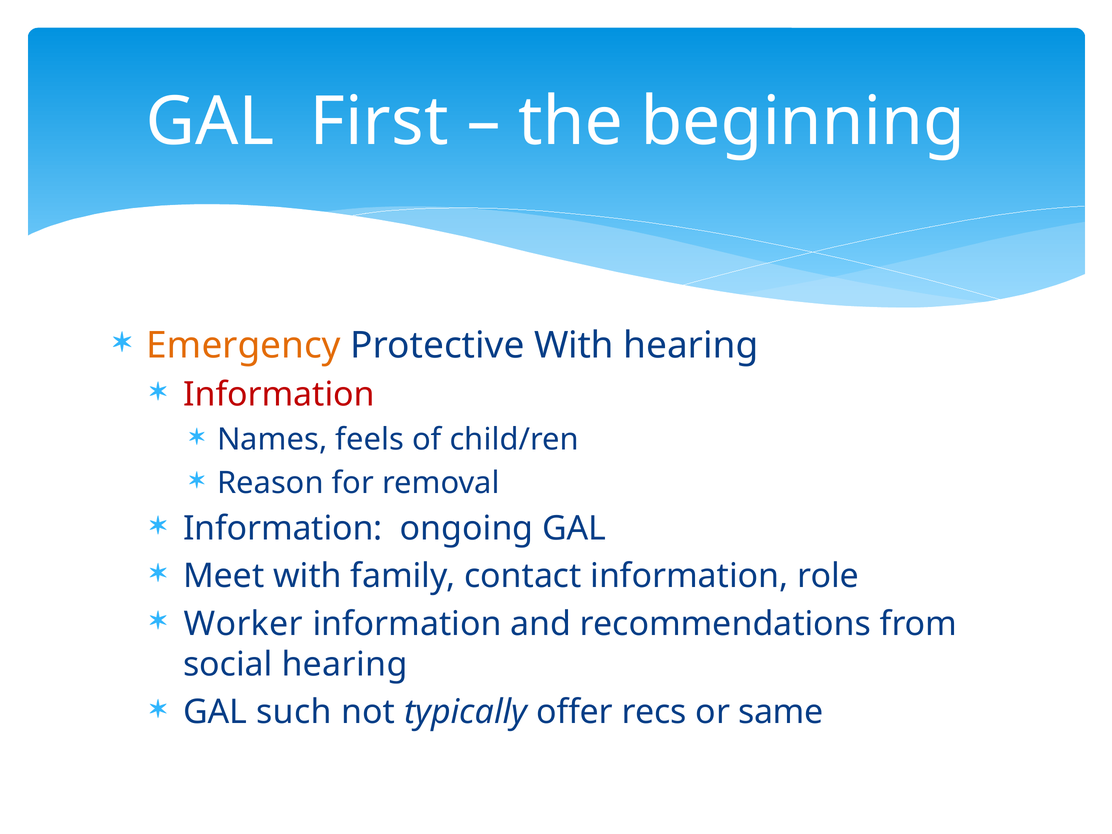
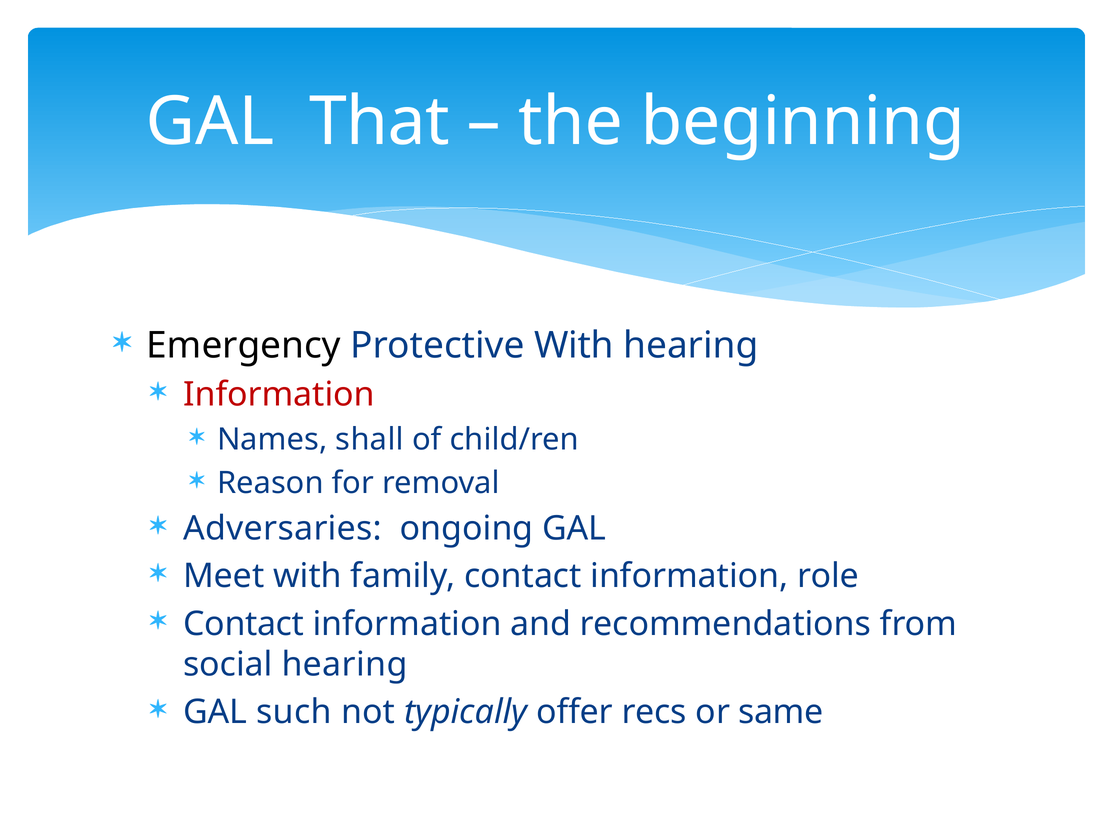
First: First -> That (380, 122)
Emergency colour: orange -> black (244, 345)
feels: feels -> shall (370, 440)
Information: Information -> Adversaries (283, 529)
Worker: Worker -> Contact (244, 624)
